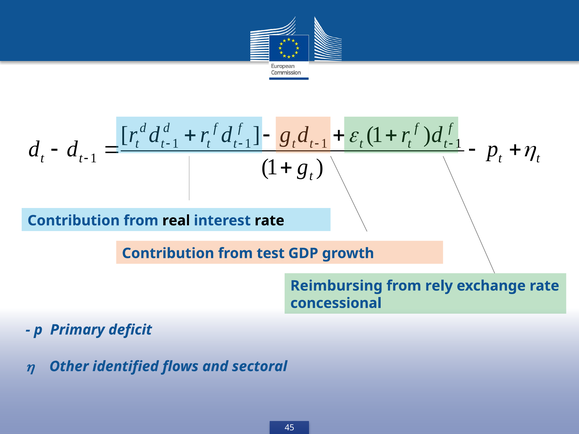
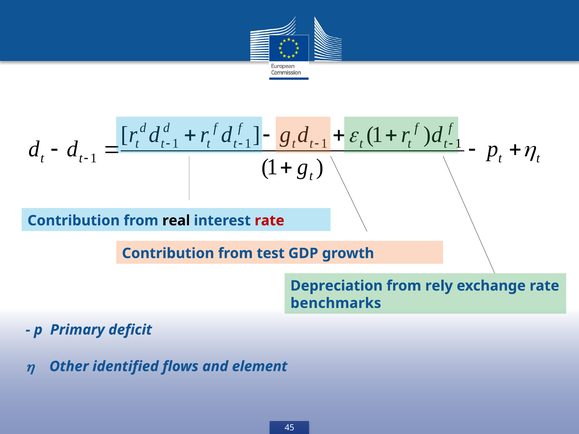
rate colour: black -> red (269, 221)
Reimbursing: Reimbursing -> Depreciation (336, 286)
concessional: concessional -> benchmarks (336, 303)
sectoral: sectoral -> element (260, 367)
